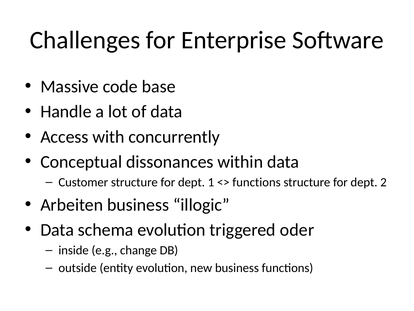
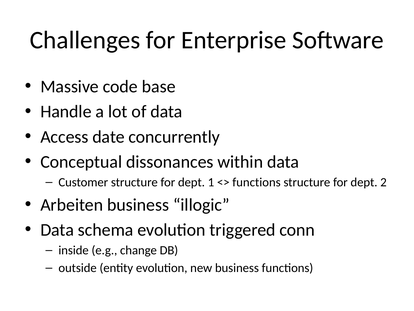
with: with -> date (109, 137)
oder: oder -> conn (297, 230)
